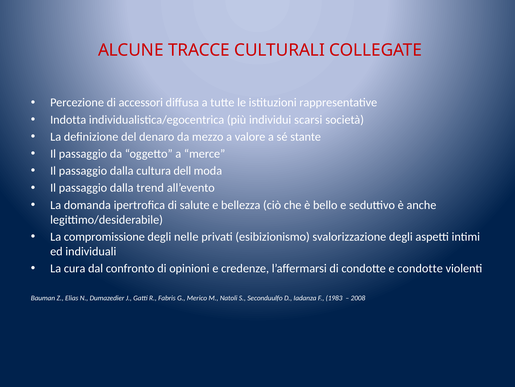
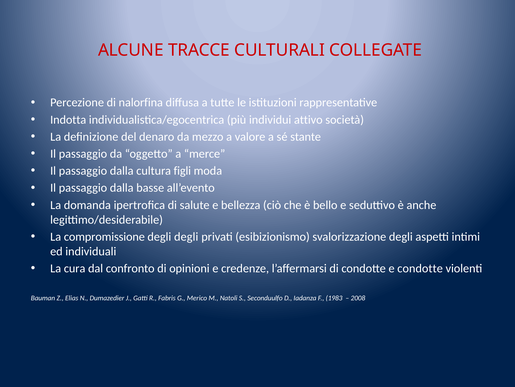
accessori: accessori -> nalorfina (141, 102)
scarsi: scarsi -> attivo (308, 119)
dell: dell -> figli (182, 171)
trend: trend -> basse (150, 188)
degli nelle: nelle -> degli (186, 236)
